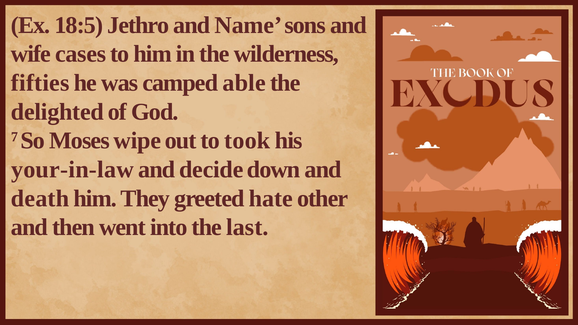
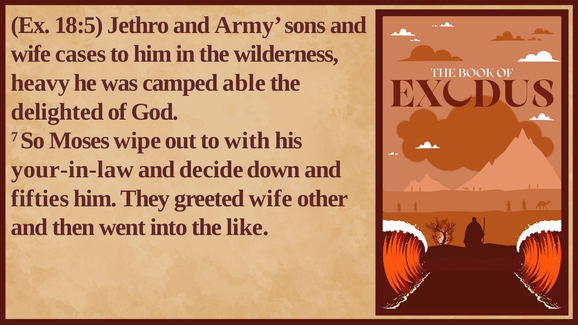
Name: Name -> Army (248, 25)
fifties: fifties -> heavy (40, 83)
took: took -> with (247, 141)
death: death -> fifties (40, 198)
greeted hate: hate -> wife (271, 198)
last: last -> like (247, 227)
